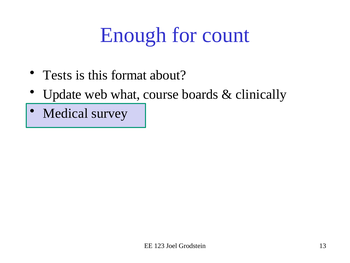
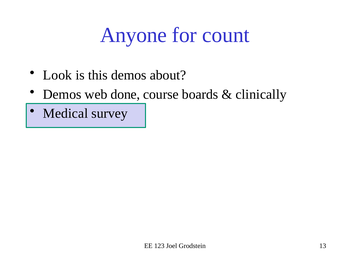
Enough: Enough -> Anyone (133, 35)
Tests: Tests -> Look (57, 75)
this format: format -> demos (129, 75)
Update: Update -> Demos (62, 94)
what: what -> done (125, 94)
